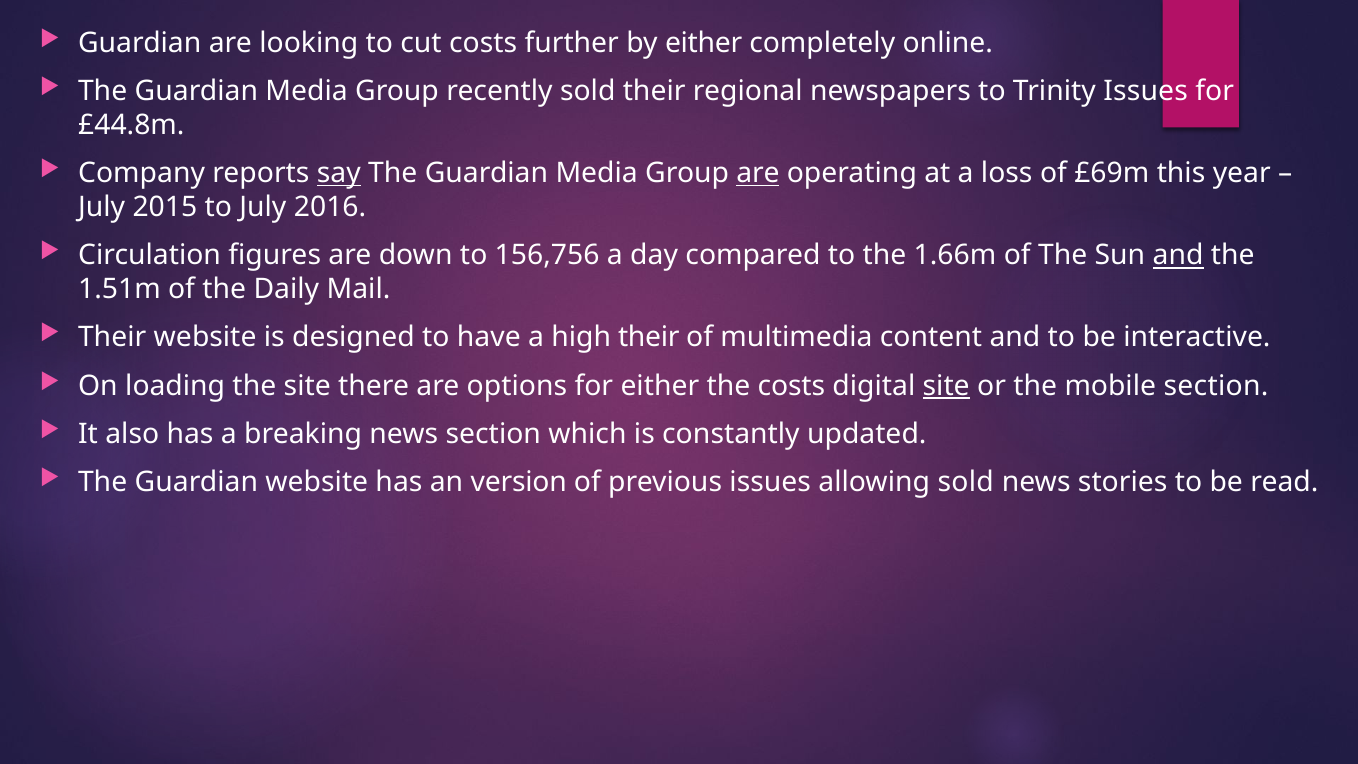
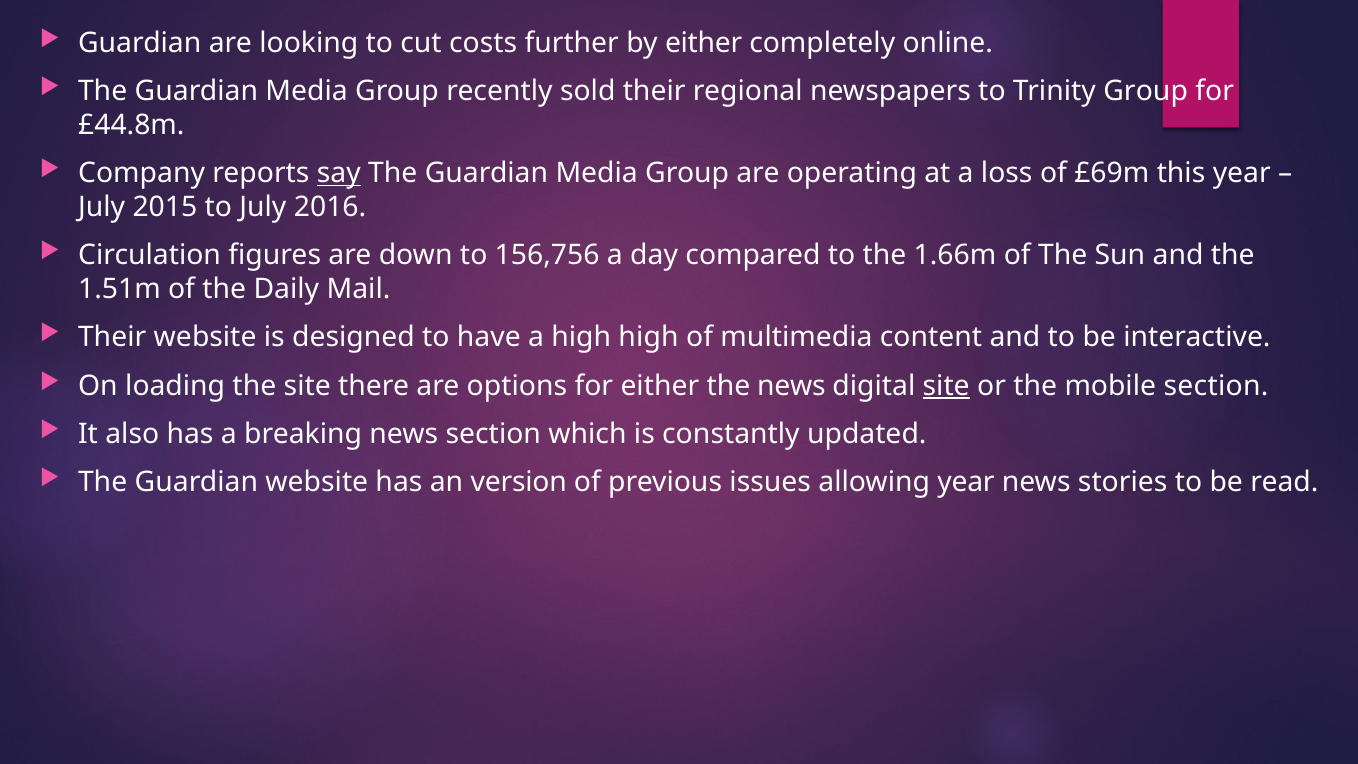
Trinity Issues: Issues -> Group (1146, 91)
are underline: present -> none (758, 173)
and underline: present -> none (1178, 255)
high their: their -> high (649, 338)
the costs: costs -> news (791, 386)
allowing sold: sold -> year (966, 482)
